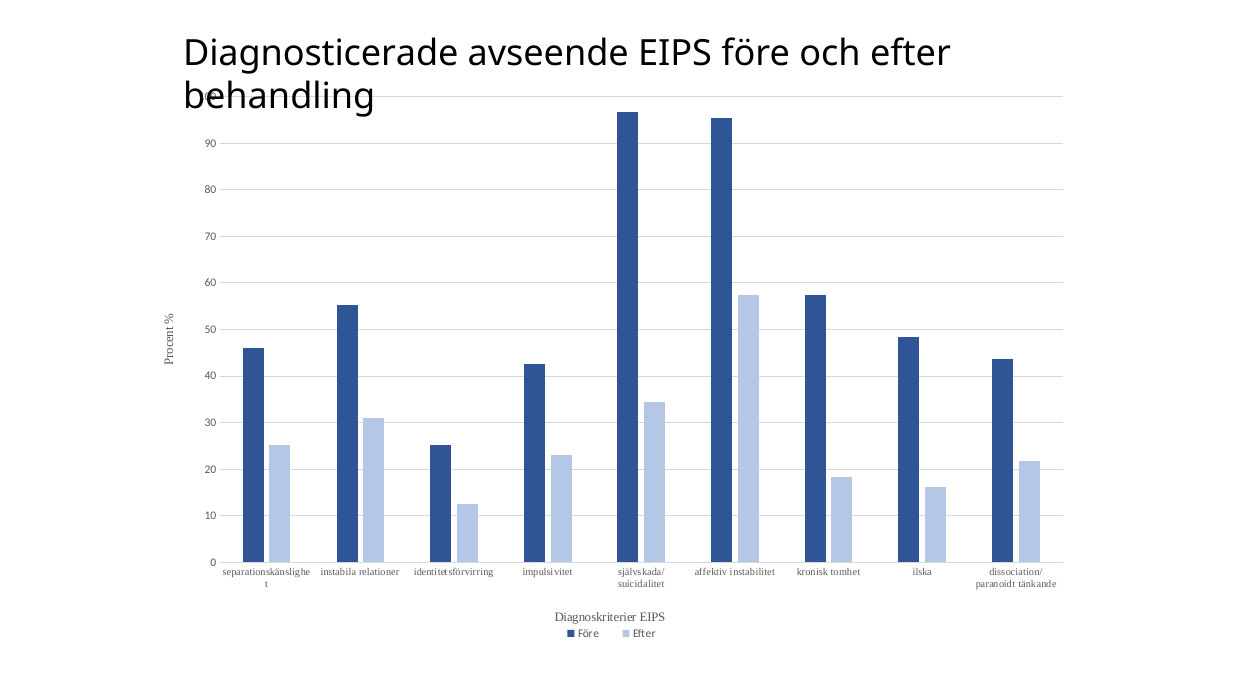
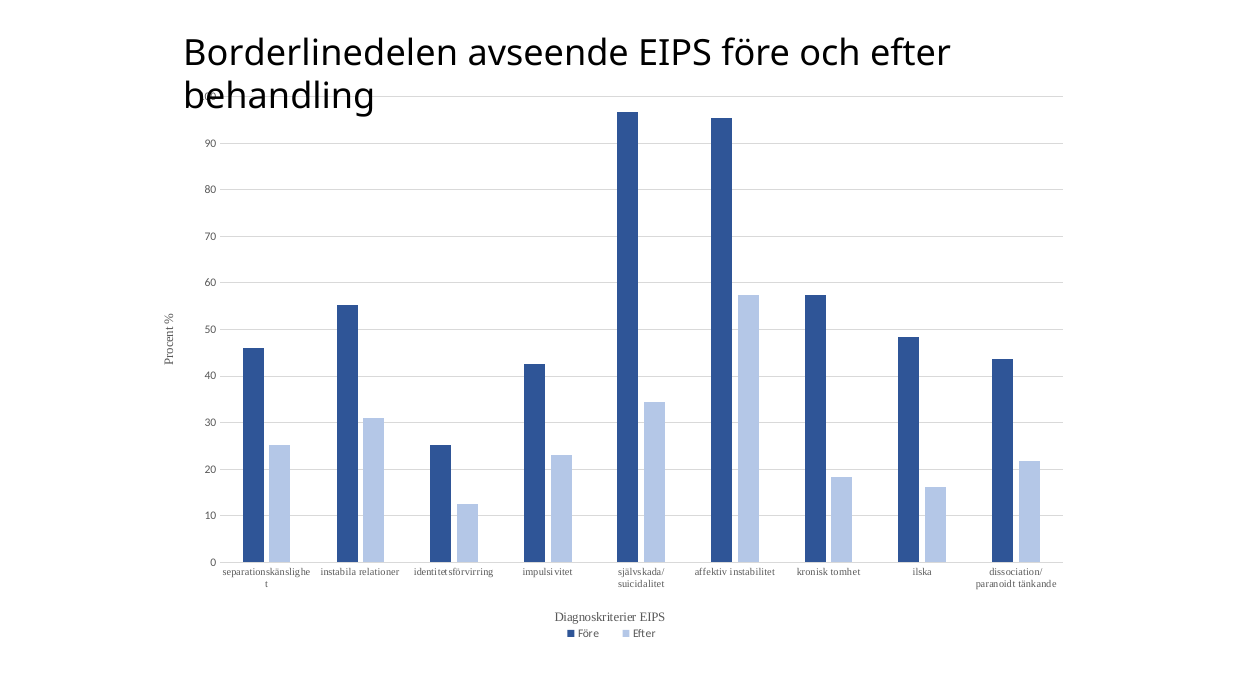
Diagnosticerade: Diagnosticerade -> Borderlinedelen (321, 54)
